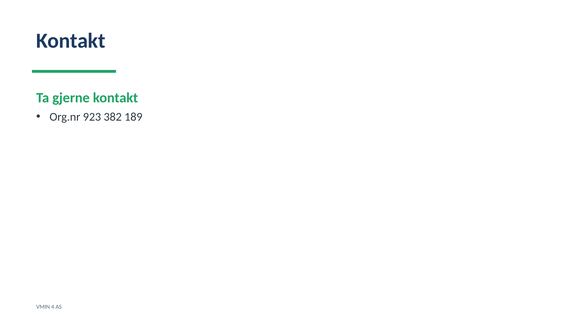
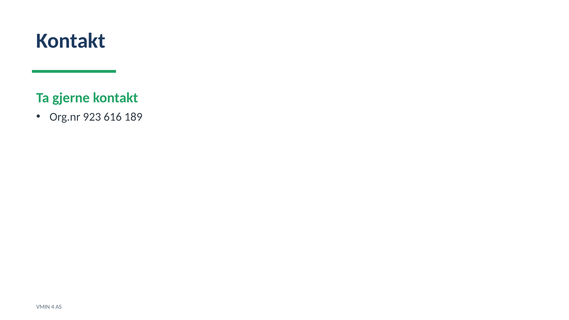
382: 382 -> 616 (113, 117)
